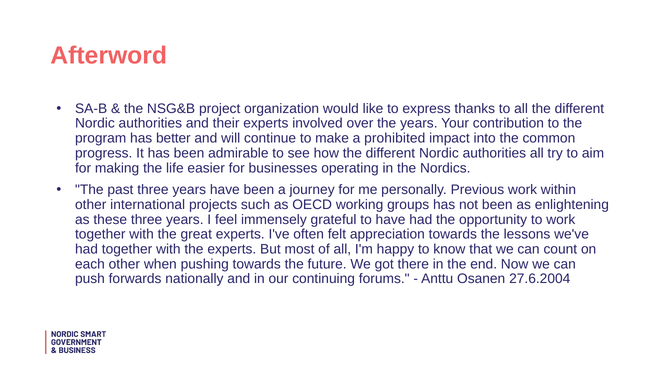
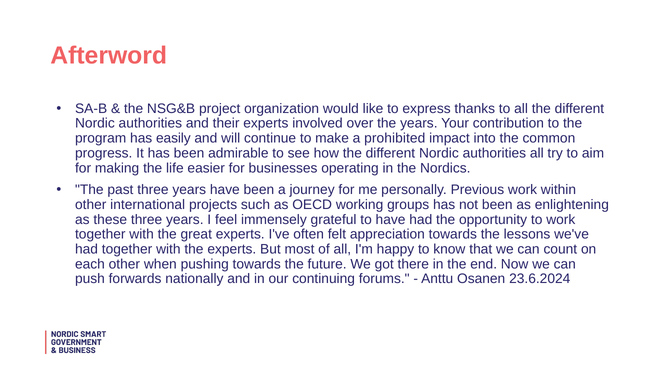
better: better -> easily (173, 138)
27.6.2004: 27.6.2004 -> 23.6.2024 (540, 279)
